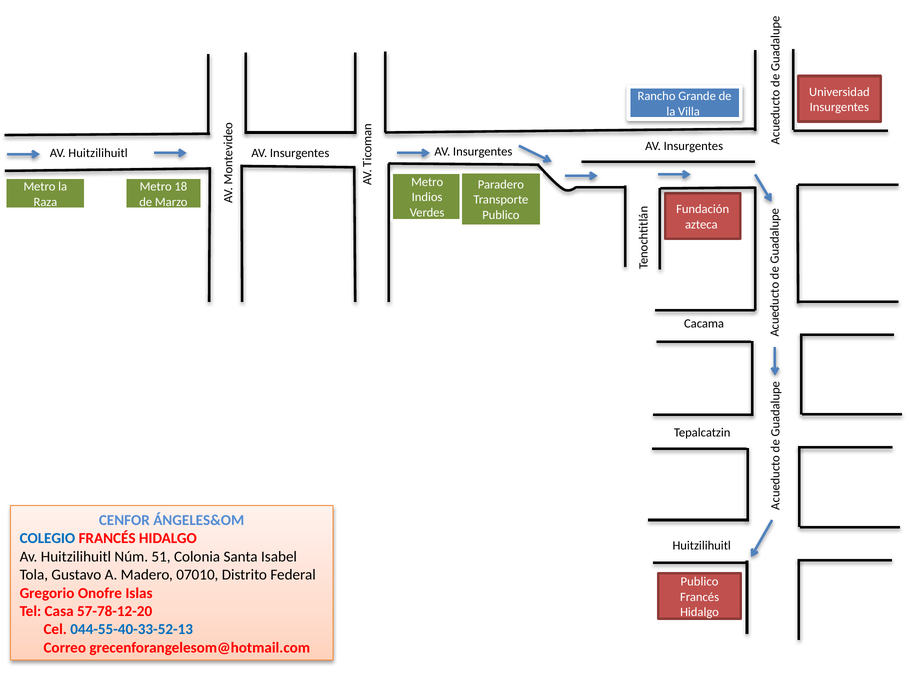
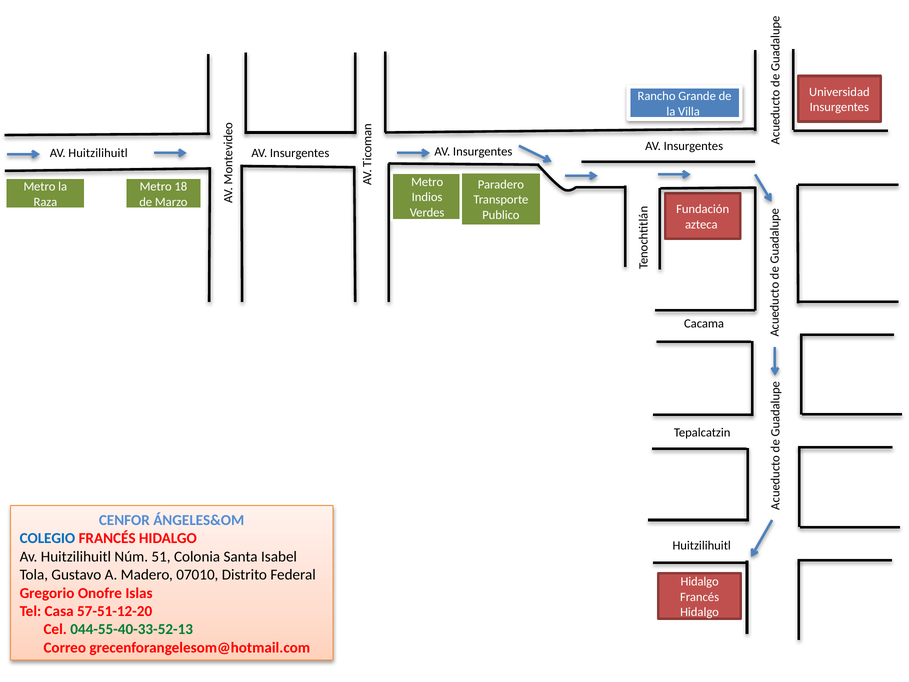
Publico: Publico -> Hidalgo (700, 581)
57-78-12-20: 57-78-12-20 -> 57-51-12-20 (115, 611)
044-55-40-33-52-13 colour: blue -> green (132, 629)
